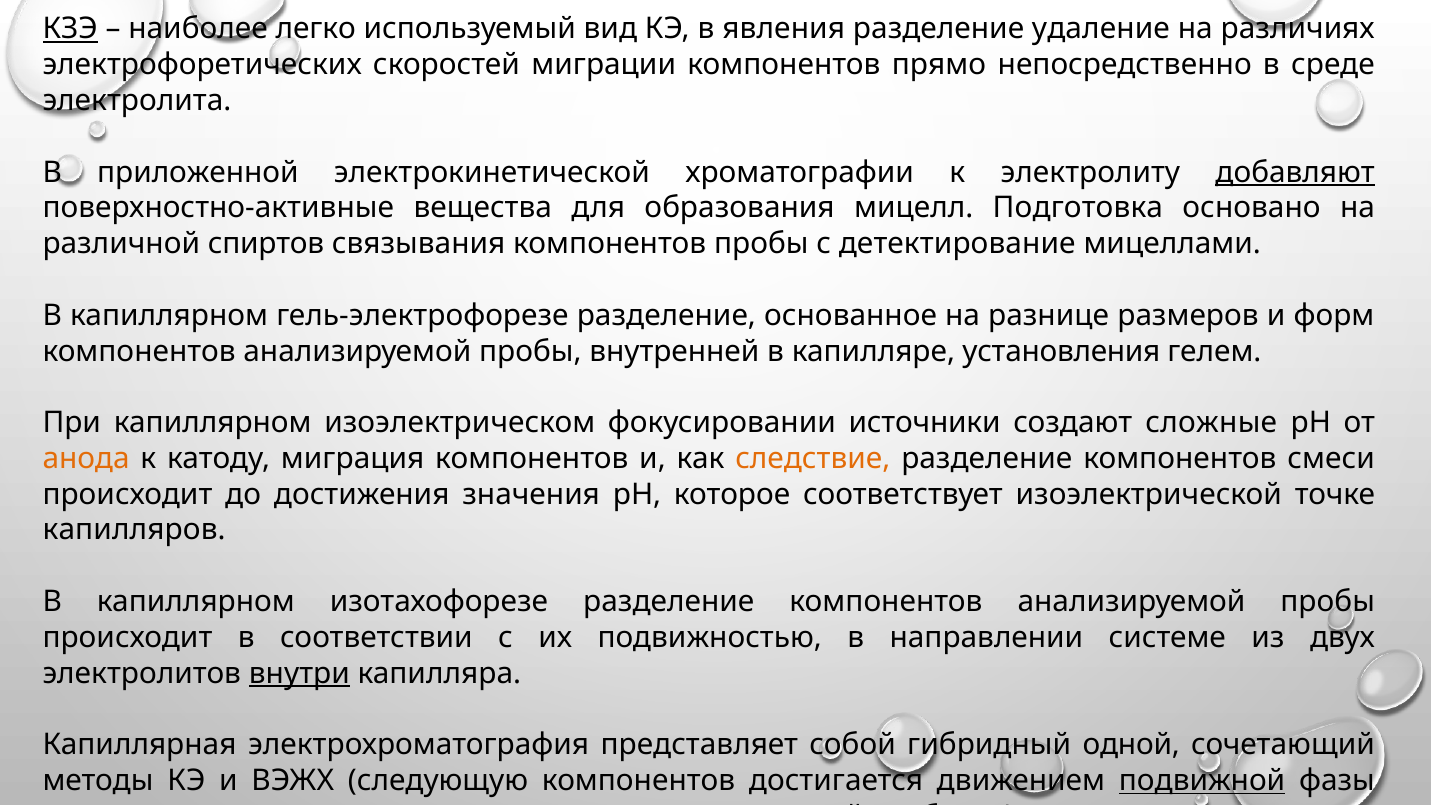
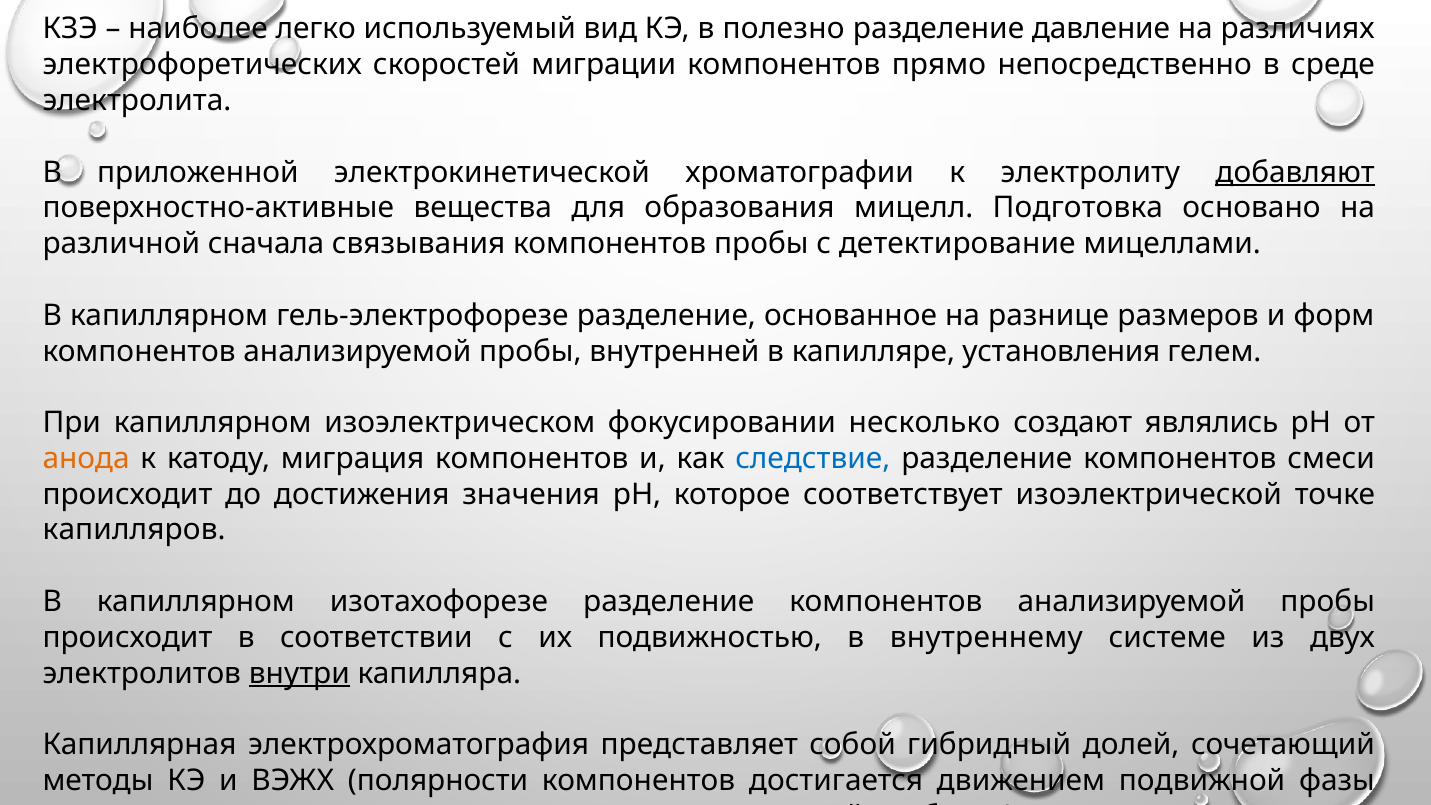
КЗЭ underline: present -> none (70, 29)
явления: явления -> полезно (784, 29)
удаление: удаление -> давление (1101, 29)
спиртов: спиртов -> сначала (266, 244)
источники: источники -> несколько (924, 423)
сложные: сложные -> являлись (1212, 423)
следствие colour: orange -> blue (813, 458)
направлении: направлении -> внутреннему (986, 637)
одной: одной -> долей (1131, 745)
следующую: следующую -> полярности (438, 781)
подвижной underline: present -> none (1202, 781)
